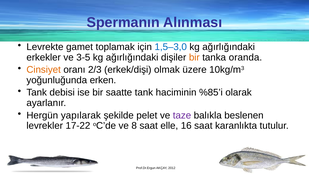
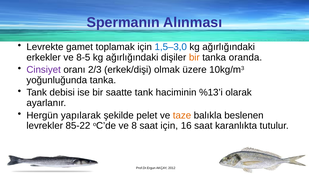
3-5: 3-5 -> 8-5 (83, 57)
Cinsiyet colour: orange -> purple (44, 70)
yoğunluğunda erken: erken -> tanka (103, 80)
%85’i: %85’i -> %13’i (211, 92)
taze colour: purple -> orange (182, 115)
17-22: 17-22 -> 85-22 (78, 126)
saat elle: elle -> için (169, 126)
